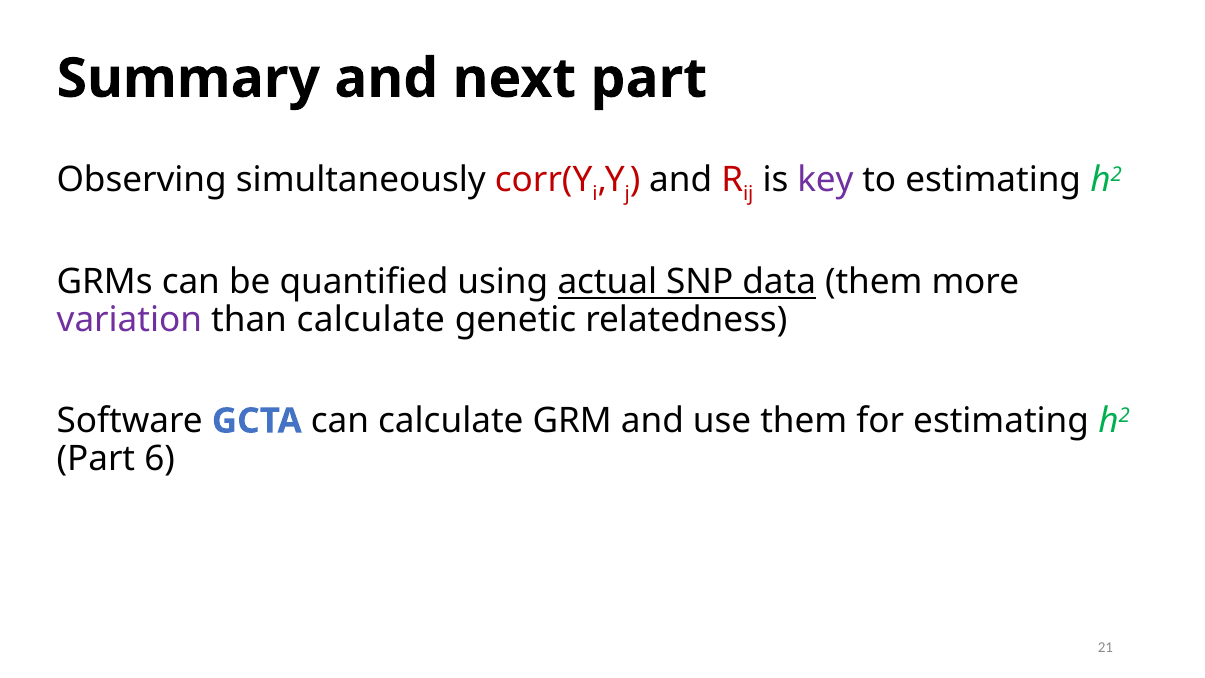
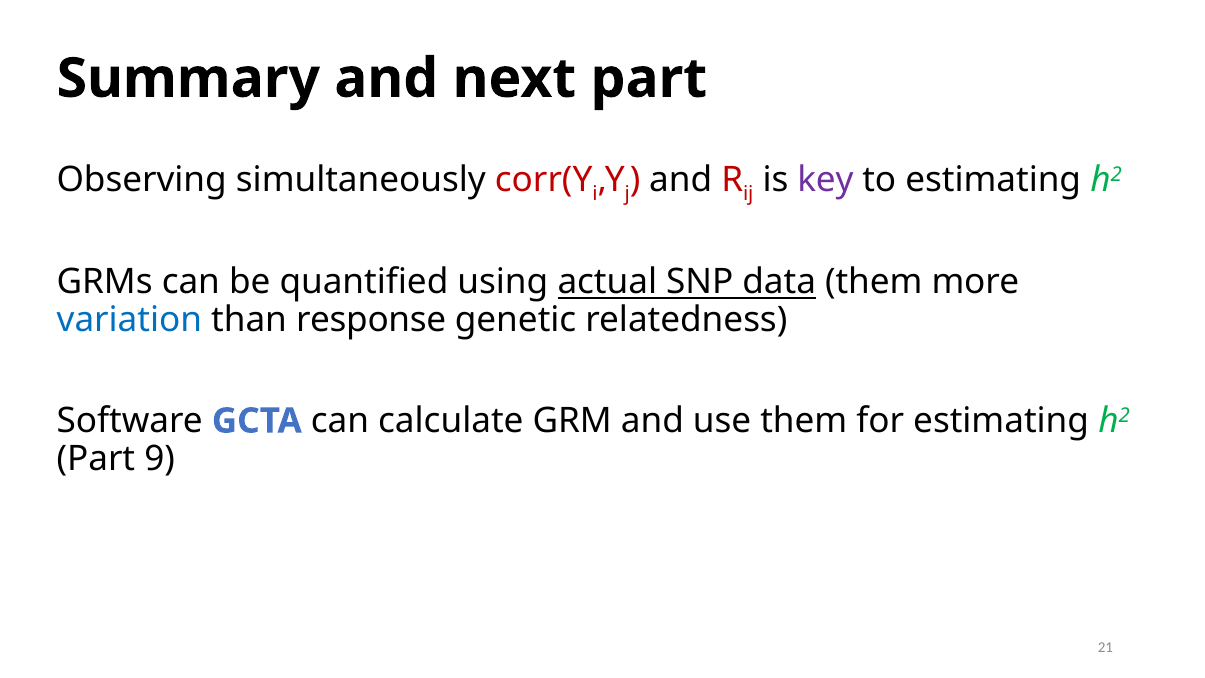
variation colour: purple -> blue (129, 320)
than calculate: calculate -> response (371, 320)
6: 6 -> 9 (160, 459)
